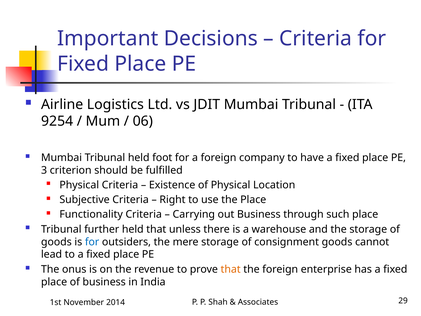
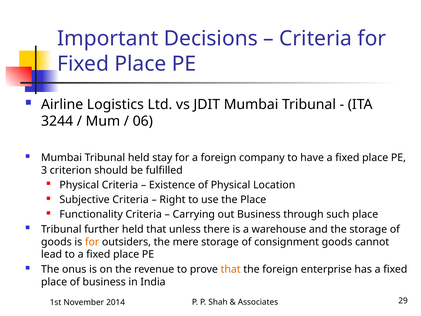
9254: 9254 -> 3244 (57, 121)
foot: foot -> stay (162, 157)
for colour: blue -> orange (92, 242)
